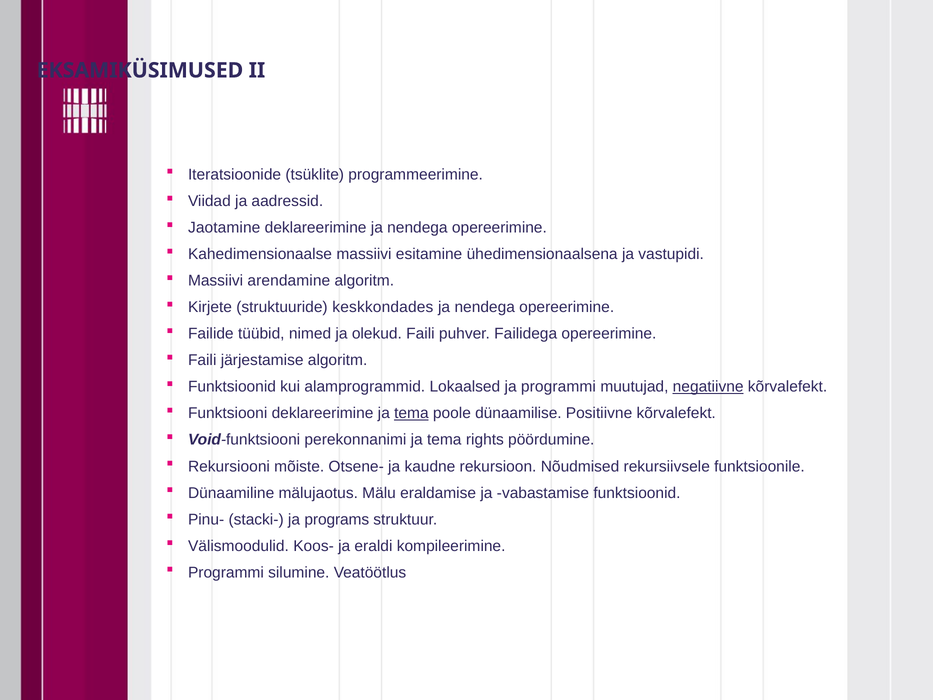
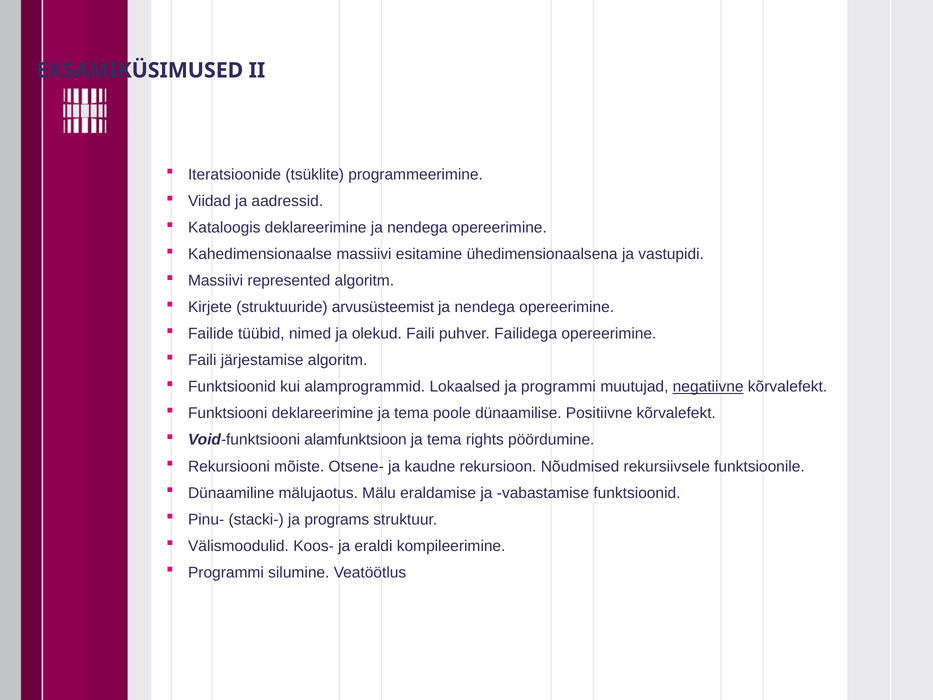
Jaotamine: Jaotamine -> Kataloogis (224, 228)
arendamine: arendamine -> represented (289, 281)
keskkondades: keskkondades -> arvusüsteemist (383, 307)
tema underline: present -> none (411, 413)
perekonnanimi: perekonnanimi -> alamfunktsioon (356, 440)
